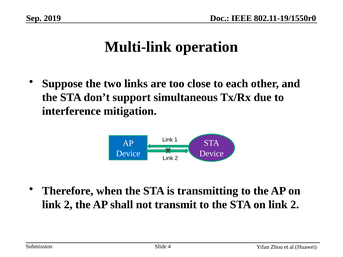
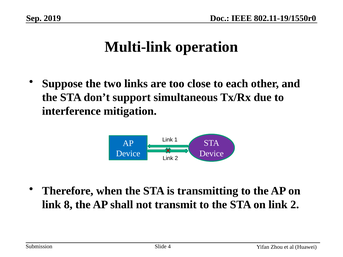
2: 2 -> 8 (68, 205)
